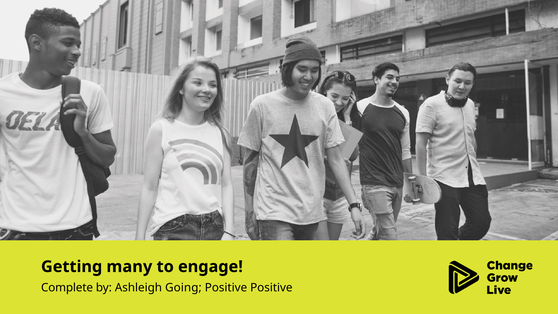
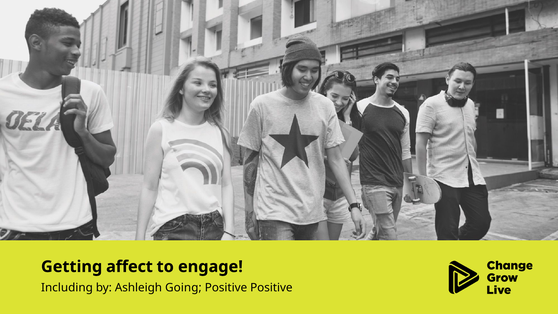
many: many -> affect (129, 267)
Complete: Complete -> Including (67, 287)
